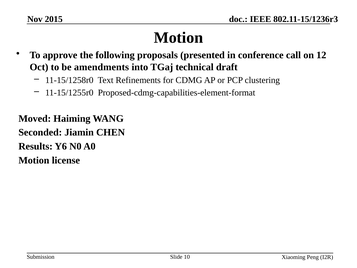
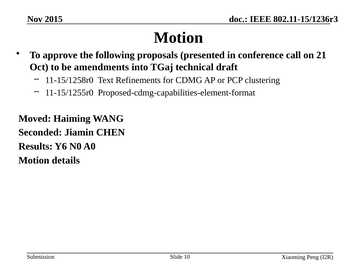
12: 12 -> 21 (321, 55)
license: license -> details (66, 160)
